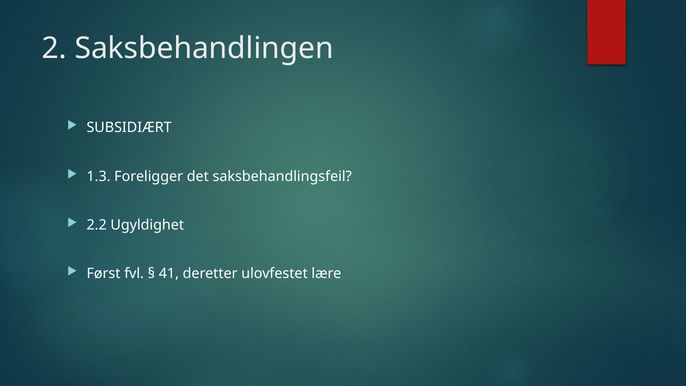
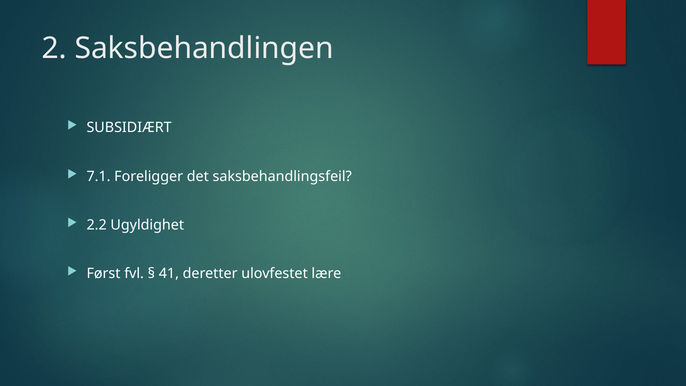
1.3: 1.3 -> 7.1 (99, 176)
